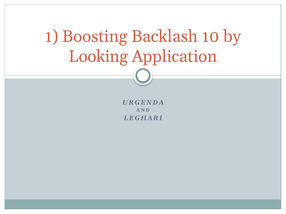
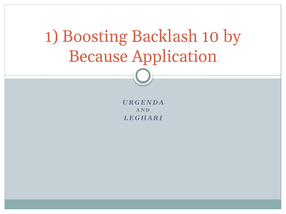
Looking: Looking -> Because (98, 56)
